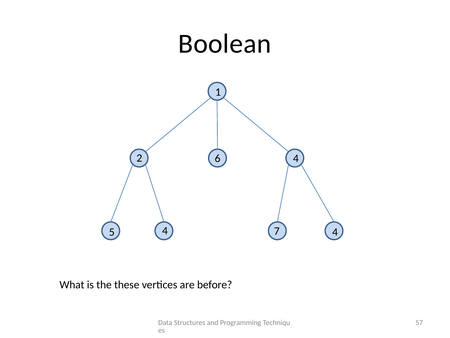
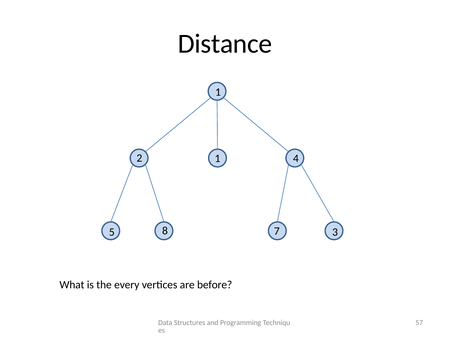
Boolean: Boolean -> Distance (225, 44)
2 6: 6 -> 1 (218, 158)
5 4: 4 -> 8 (165, 231)
7 4: 4 -> 3 (335, 232)
these: these -> every (127, 284)
